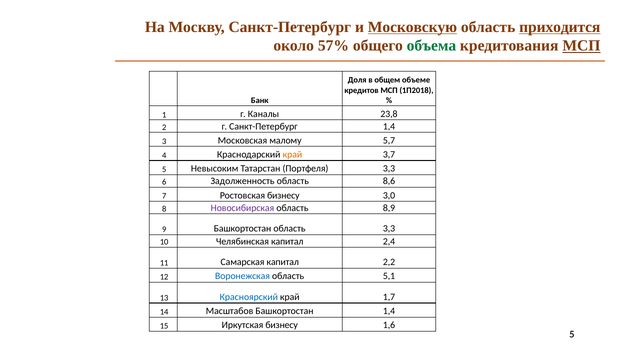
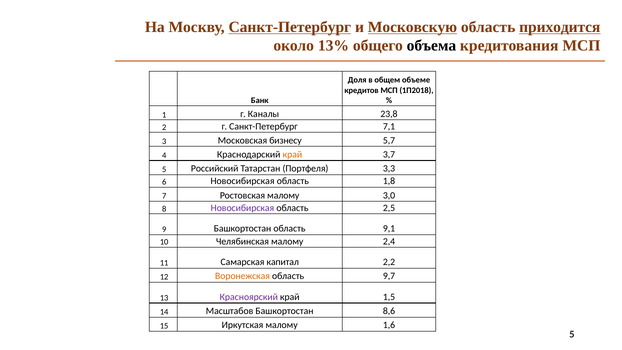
Санкт-Петербург underline: none -> present (290, 27)
57%: 57% -> 13% (333, 46)
объема colour: green -> black (431, 46)
МСП underline: present -> none (581, 46)
Санкт-Петербург 1,4: 1,4 -> 7,1 (389, 126)
малому: малому -> бизнесу (286, 141)
Невысоким: Невысоким -> Российский (215, 169)
6 Задолженность: Задолженность -> Новосибирская (243, 181)
8,6: 8,6 -> 1,8 (389, 181)
Ростовская бизнесу: бизнесу -> малому (283, 195)
8,9: 8,9 -> 2,5 (389, 208)
область 3,3: 3,3 -> 9,1 (389, 229)
Челябинская капитал: капитал -> малому (287, 241)
Воронежская colour: blue -> orange (243, 276)
5,1: 5,1 -> 9,7 (389, 276)
Красноярский colour: blue -> purple (249, 297)
1,7: 1,7 -> 1,5 (389, 297)
Башкортостан 1,4: 1,4 -> 8,6 (389, 311)
Иркутская бизнесу: бизнесу -> малому (282, 325)
